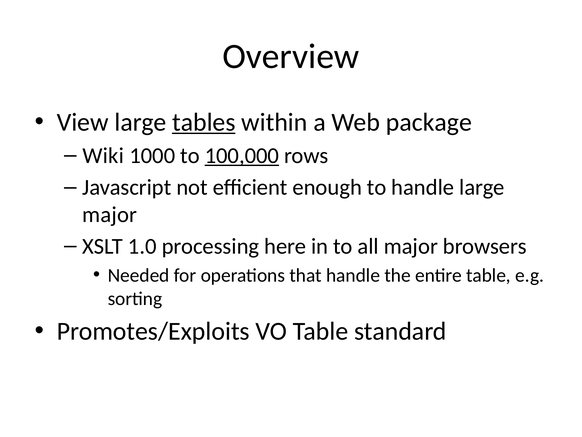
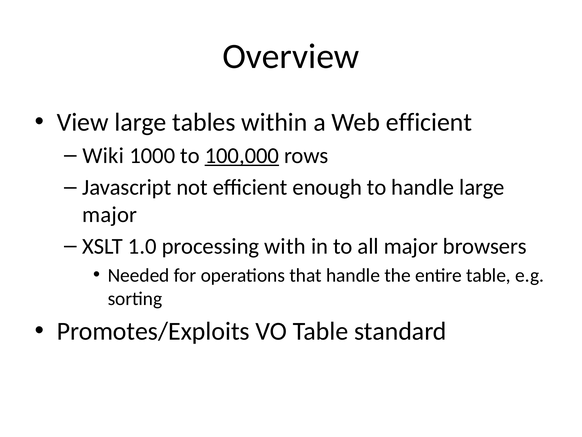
tables underline: present -> none (204, 122)
Web package: package -> efficient (429, 122)
here: here -> with (285, 246)
